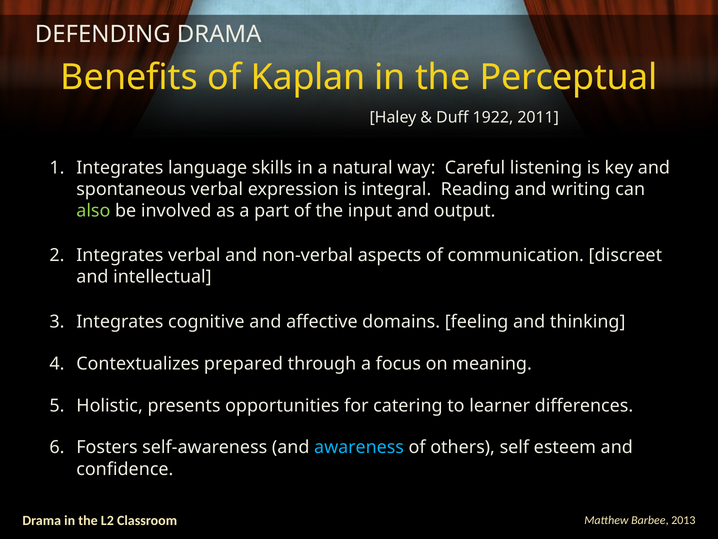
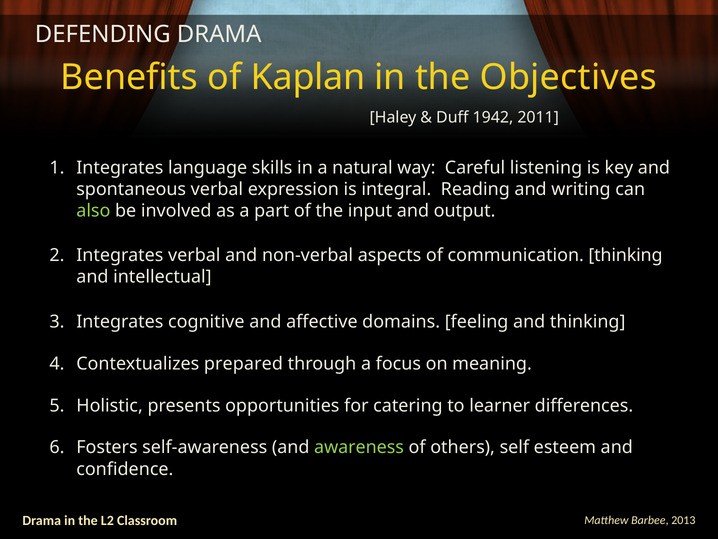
Perceptual: Perceptual -> Objectives (568, 77)
1922: 1922 -> 1942 (493, 117)
communication discreet: discreet -> thinking (626, 255)
awareness colour: light blue -> light green (359, 447)
